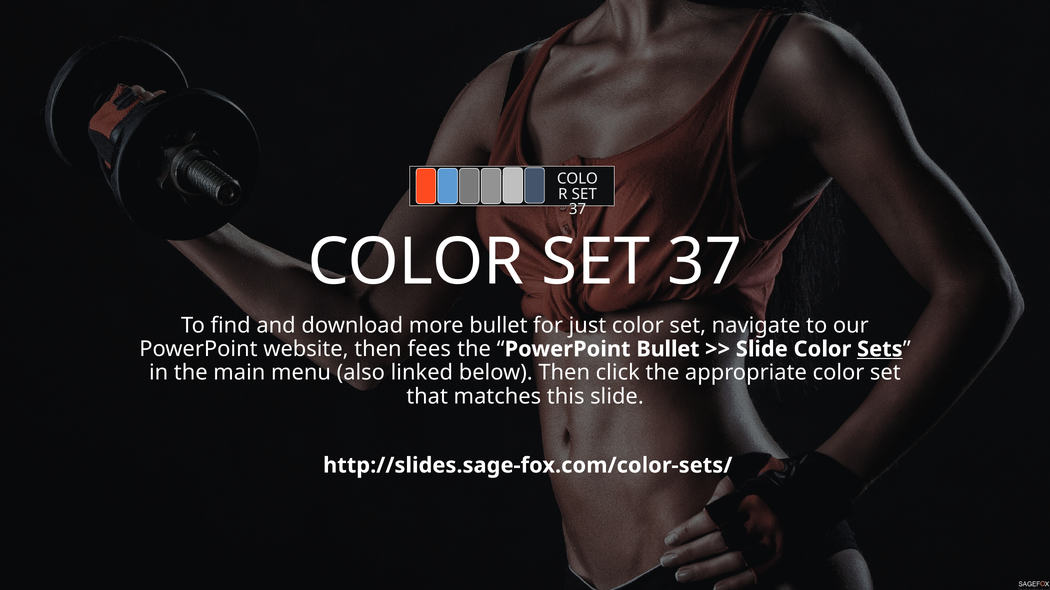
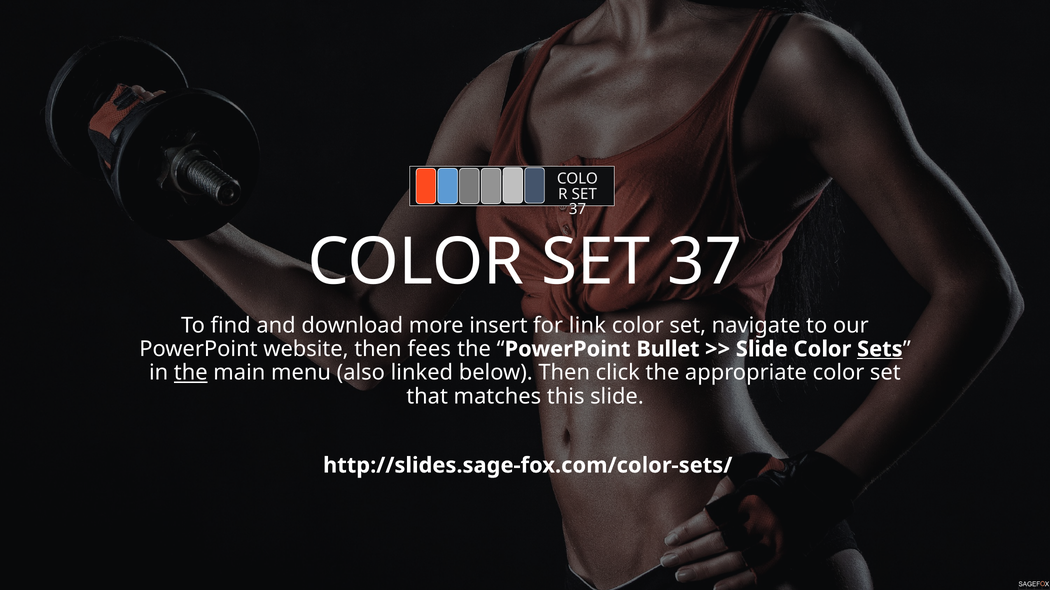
more bullet: bullet -> insert (498, 326)
just: just -> link (587, 326)
the underline: none -> present (191, 373)
